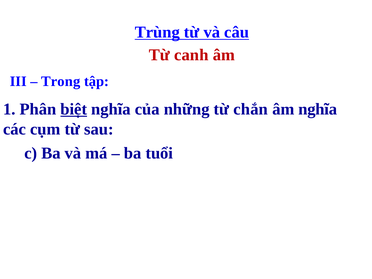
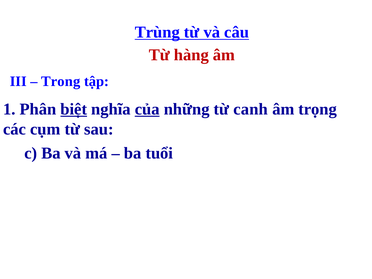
canh: canh -> hàng (191, 55)
của underline: none -> present (147, 109)
chắn: chắn -> canh (251, 109)
âm nghĩa: nghĩa -> trọng (318, 109)
